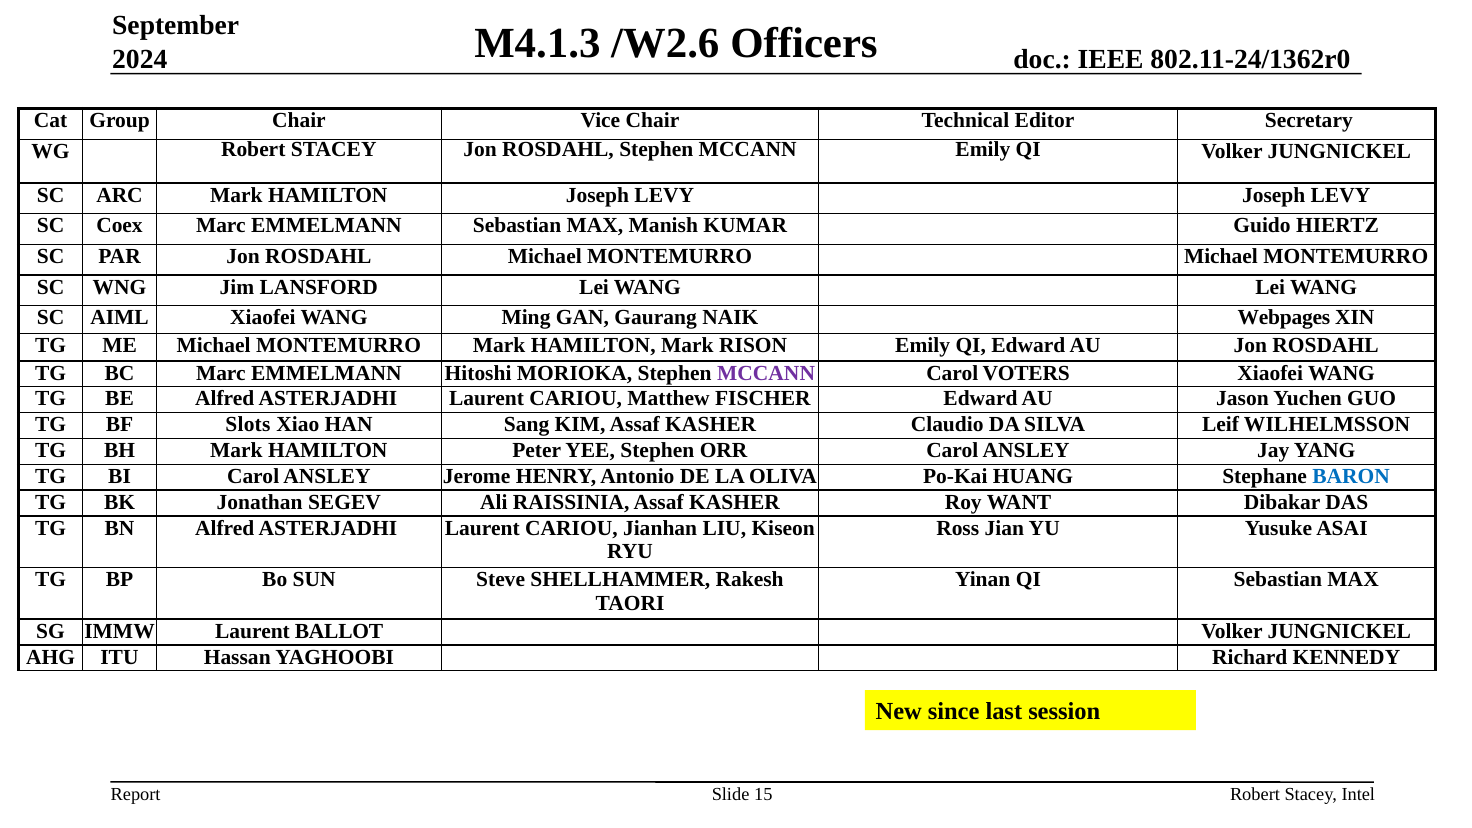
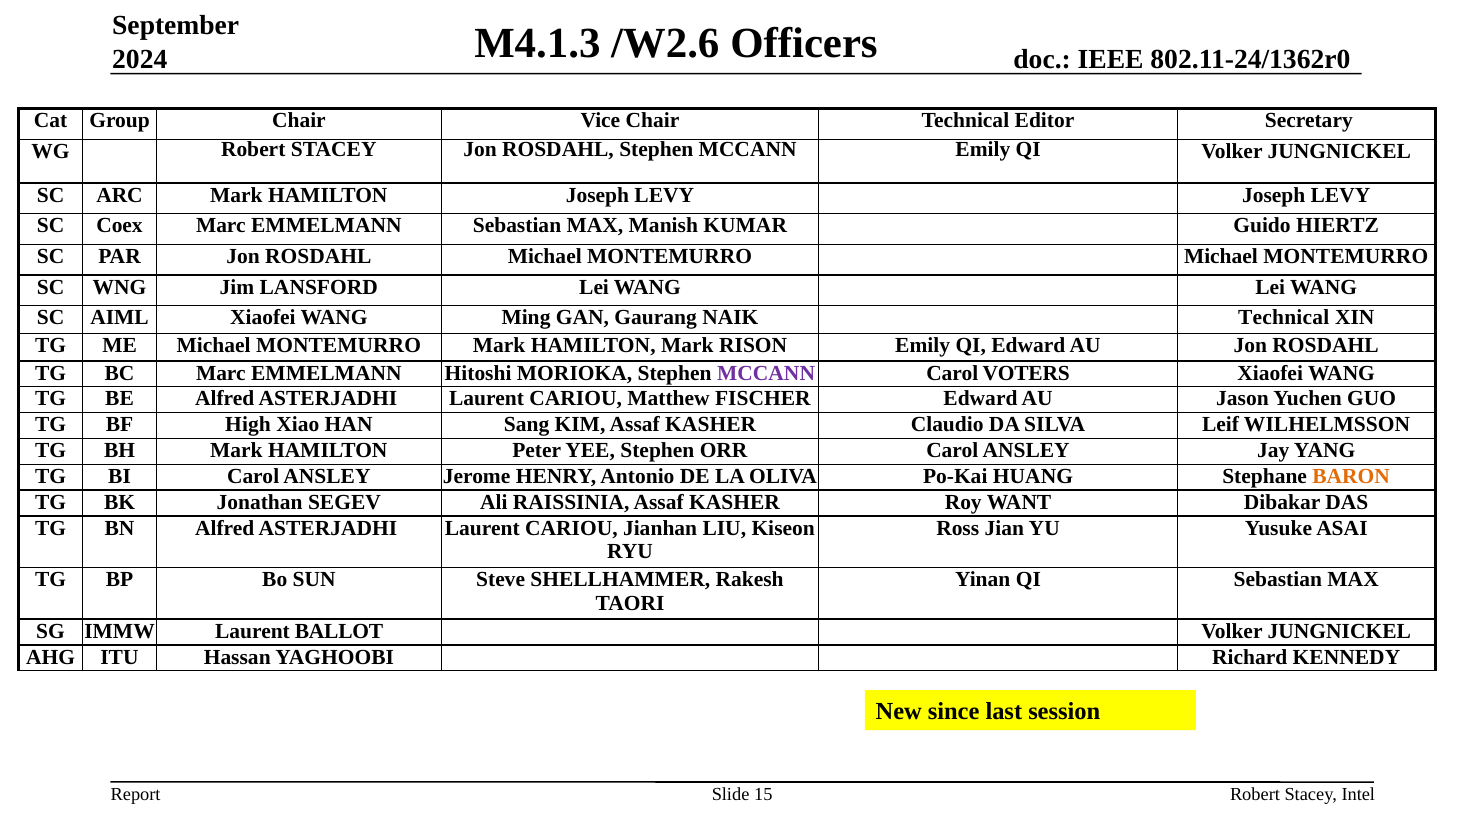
NAIK Webpages: Webpages -> Technical (1284, 318)
Slots: Slots -> High (248, 425)
BARON colour: blue -> orange (1351, 476)
